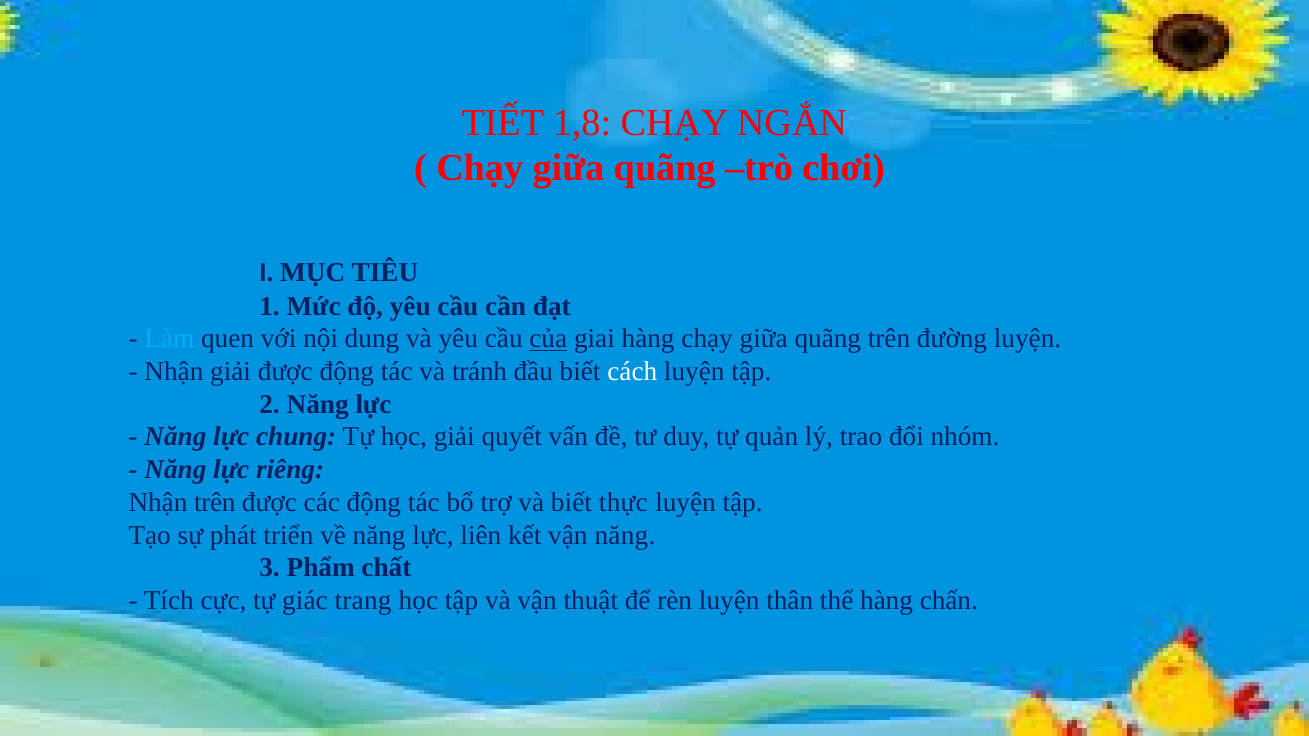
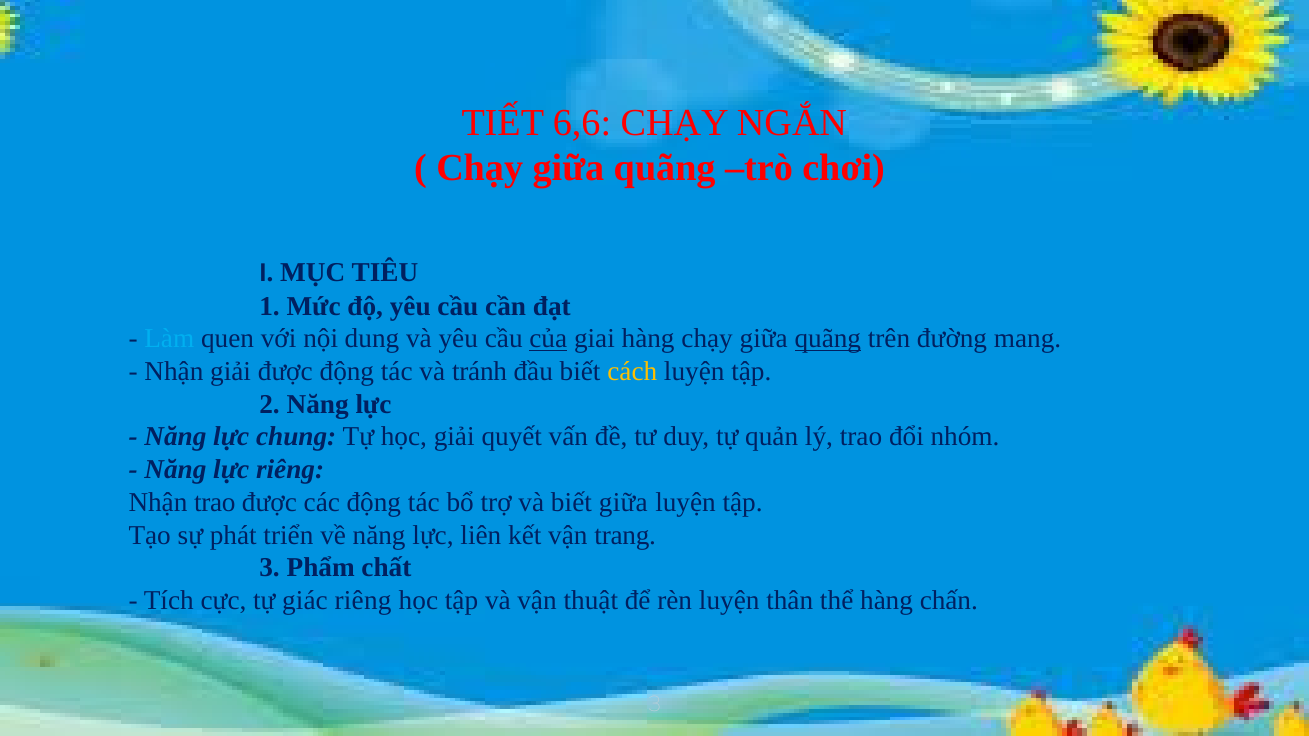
1,8: 1,8 -> 6,6 (582, 122)
quãng underline: none -> present (828, 339)
đường luyện: luyện -> mang (1028, 339)
cách colour: white -> yellow (632, 372)
Nhận trên: trên -> trao (215, 503)
biết thực: thực -> giữa (623, 503)
vận năng: năng -> trang (625, 535)
giác trang: trang -> riêng (363, 601)
